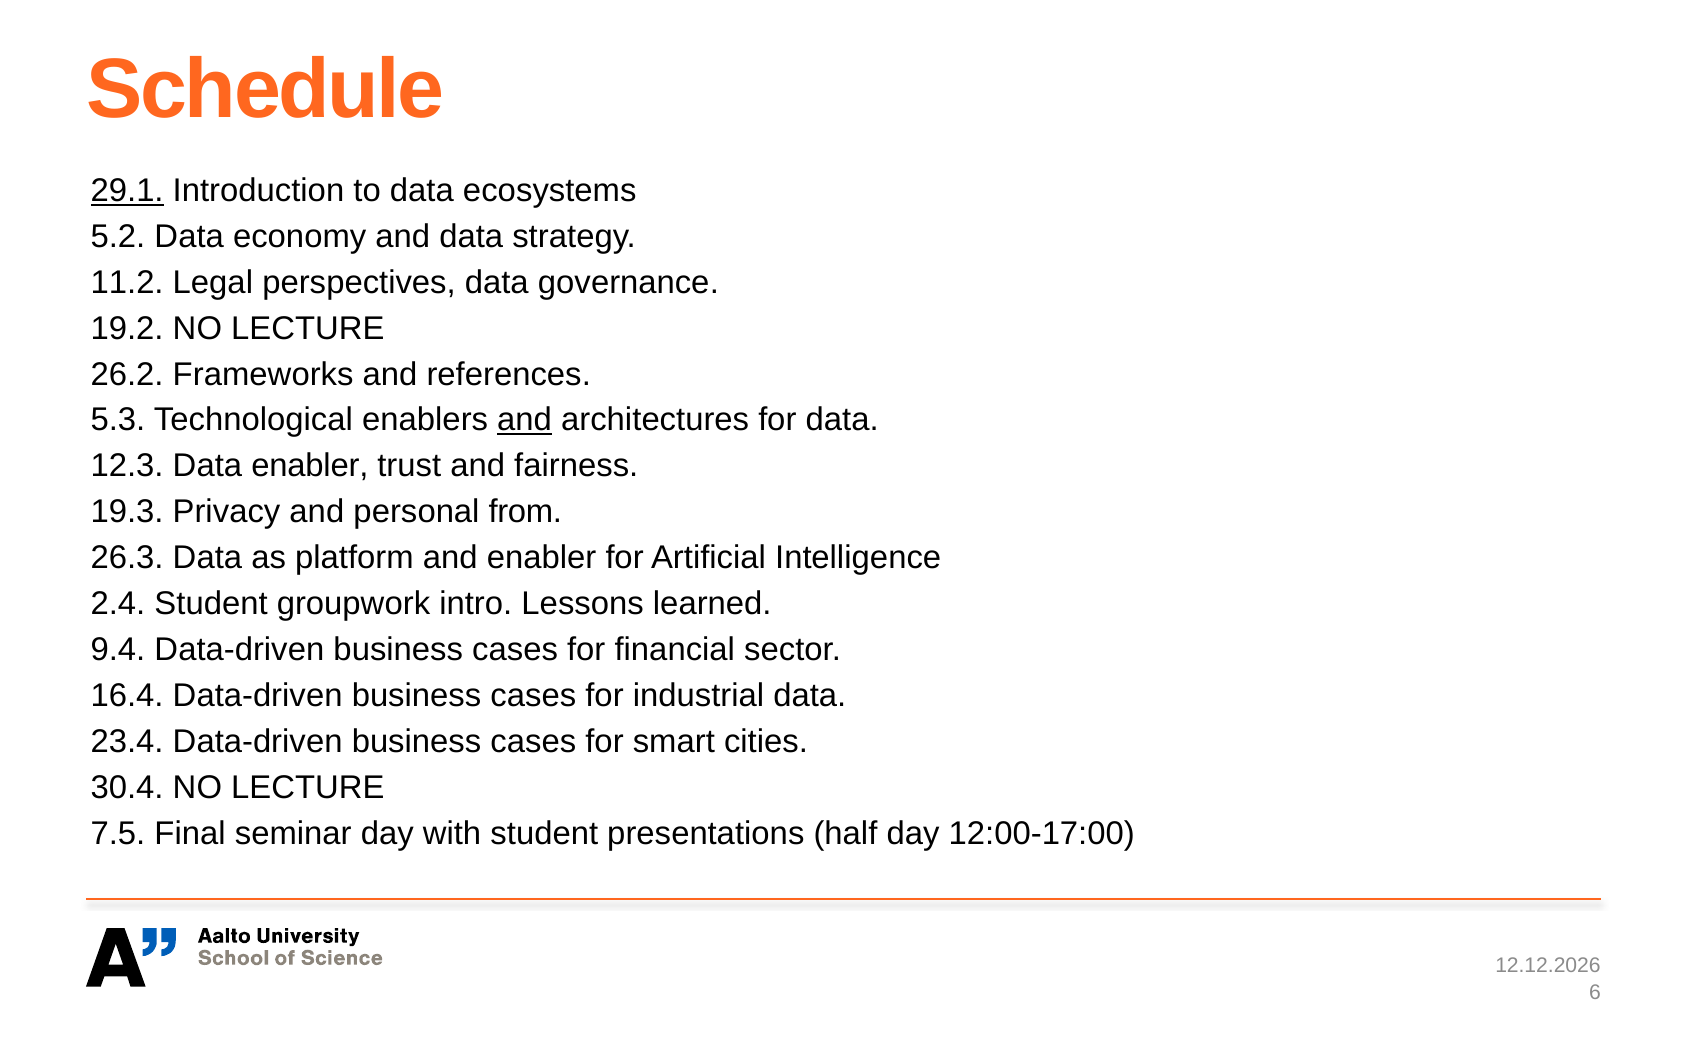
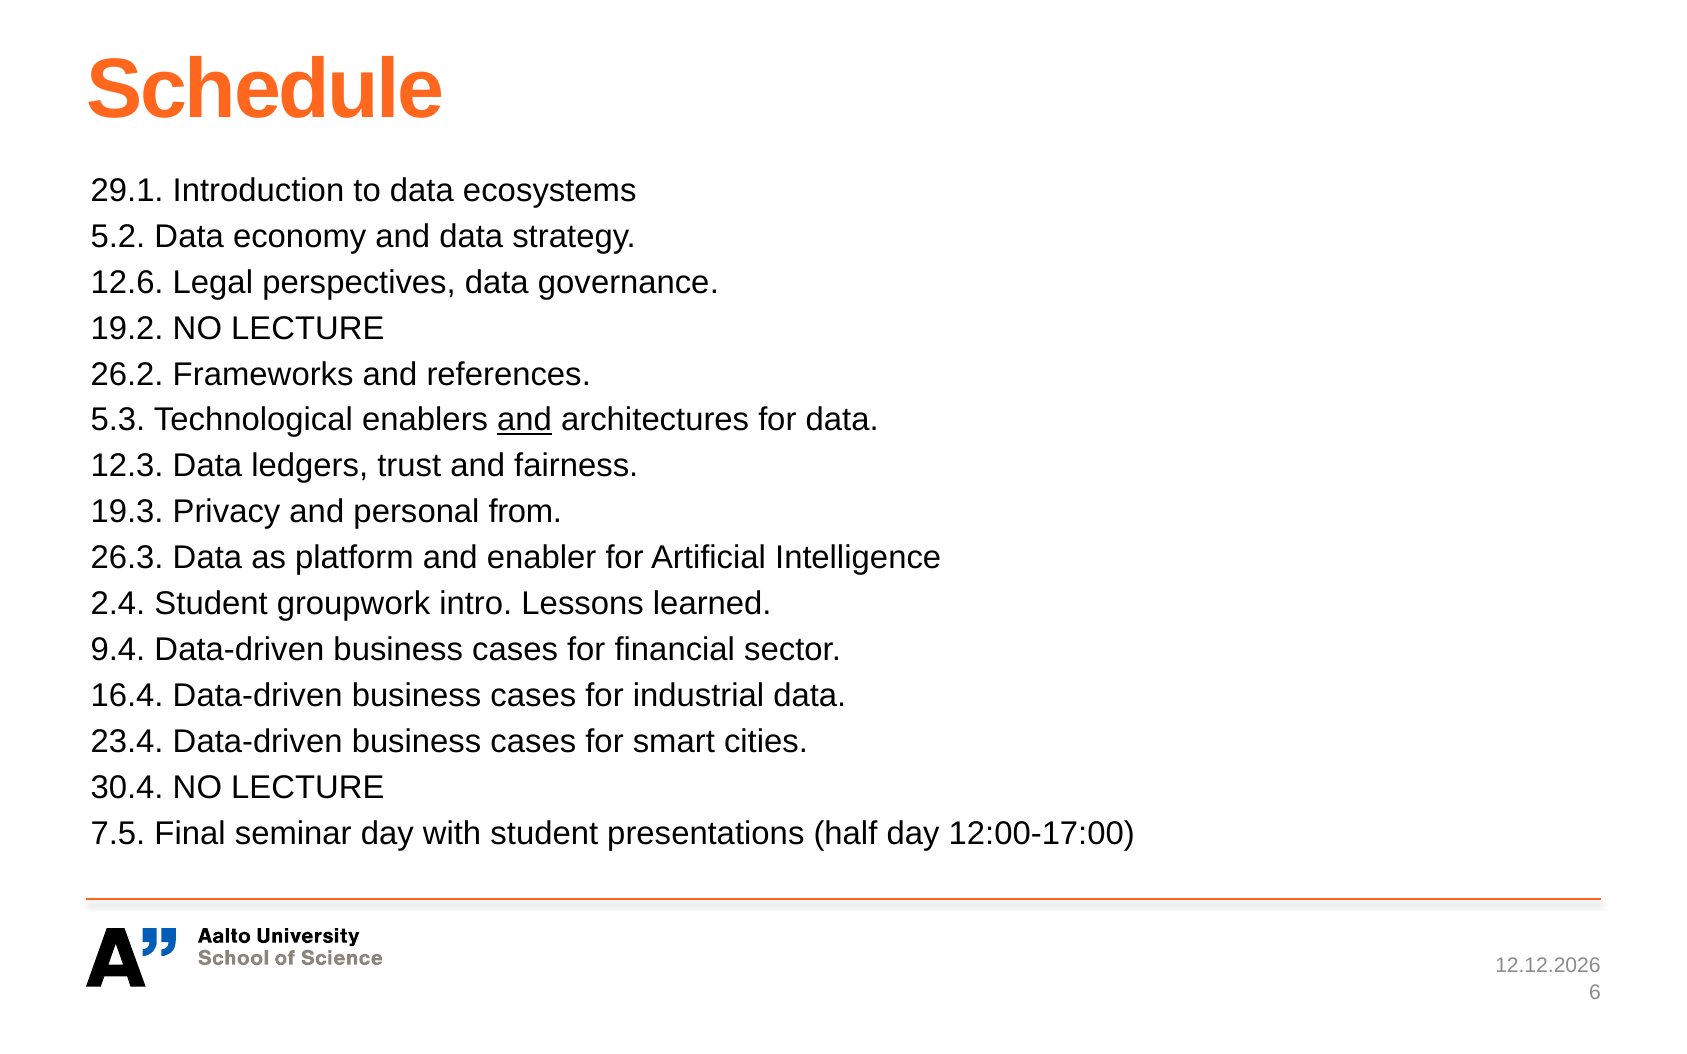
29.1 underline: present -> none (127, 190)
11.2: 11.2 -> 12.6 (127, 282)
Data enabler: enabler -> ledgers (310, 466)
